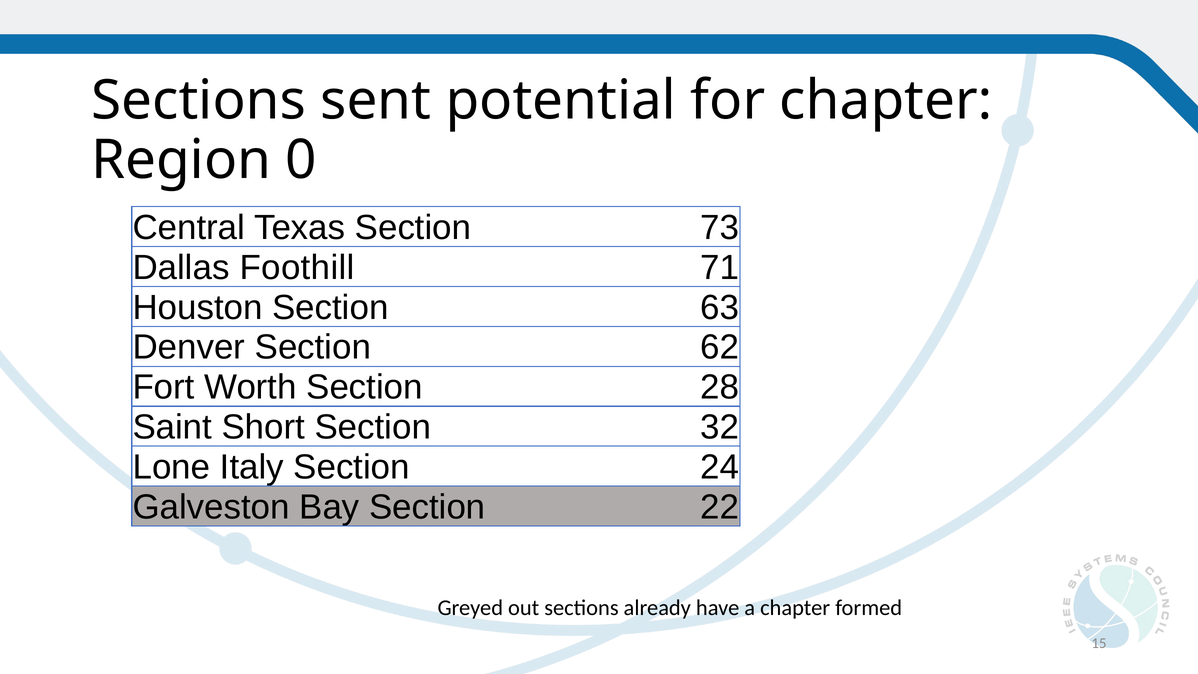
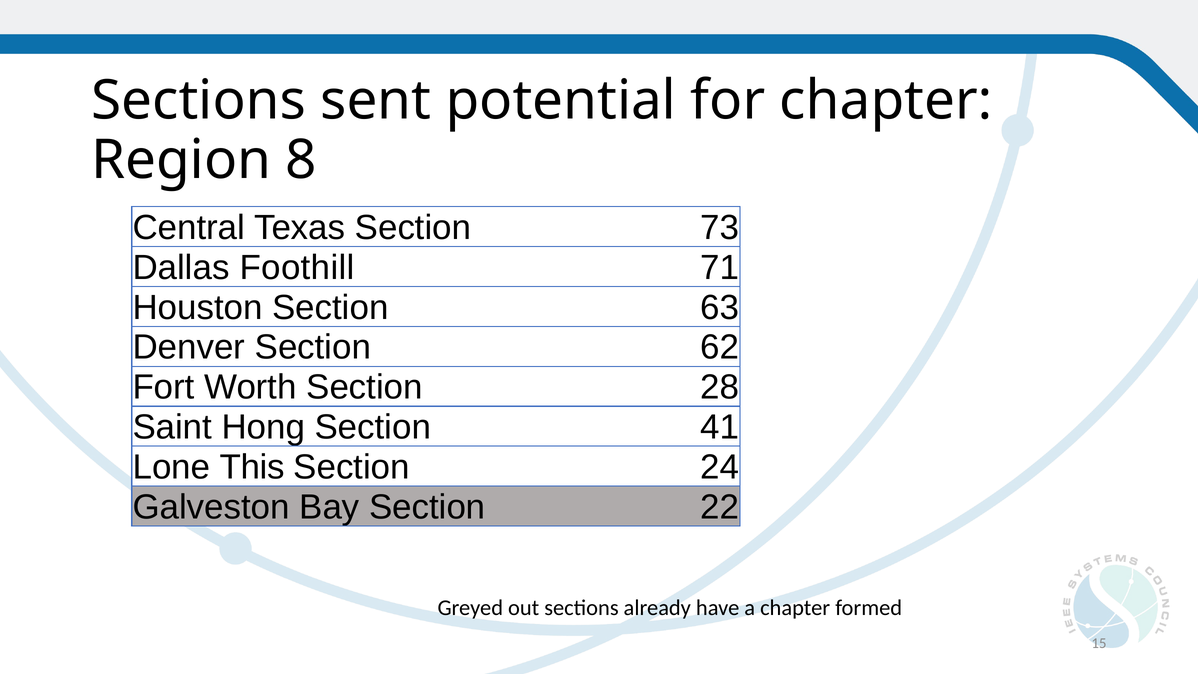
0: 0 -> 8 (301, 160)
Short: Short -> Hong (263, 427)
32: 32 -> 41 (720, 427)
Italy: Italy -> This (252, 467)
